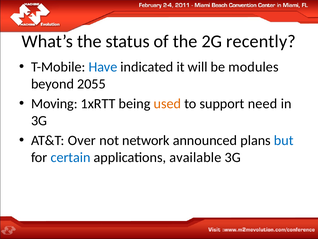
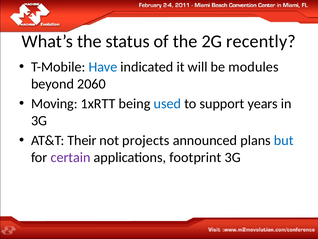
2055: 2055 -> 2060 (91, 84)
used colour: orange -> blue (167, 103)
need: need -> years (263, 103)
Over: Over -> Their (82, 140)
network: network -> projects (146, 140)
certain colour: blue -> purple (71, 157)
available: available -> footprint (195, 157)
